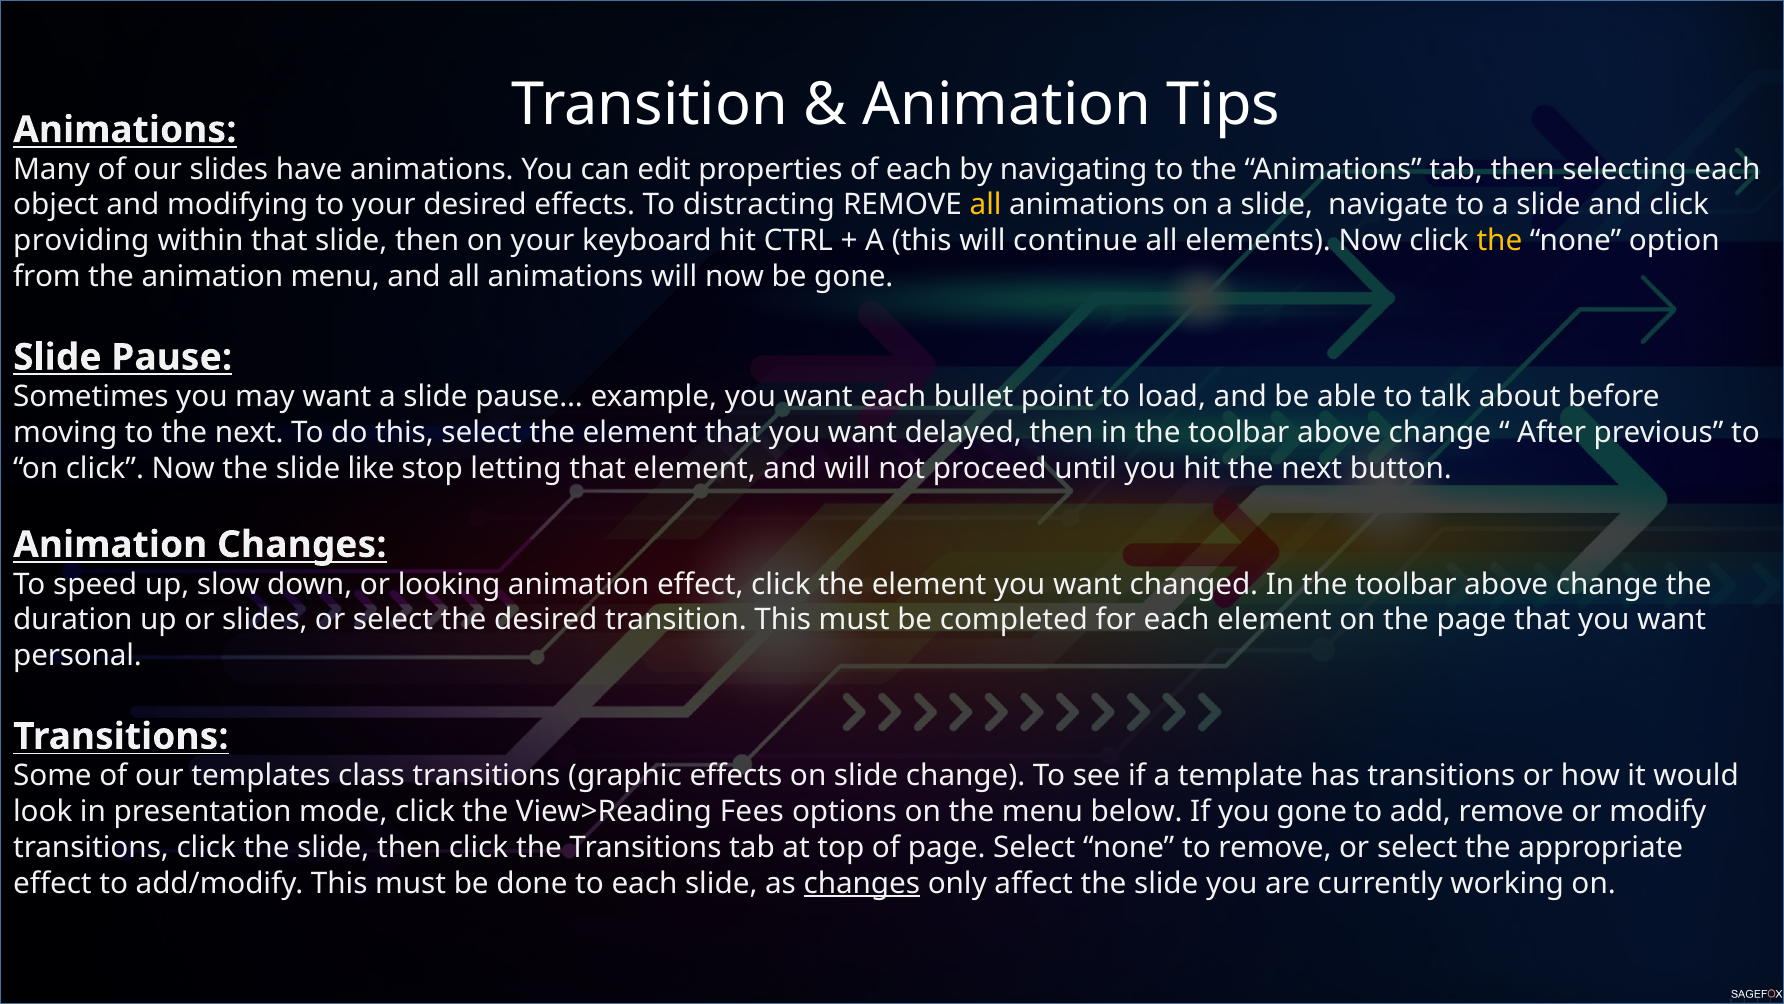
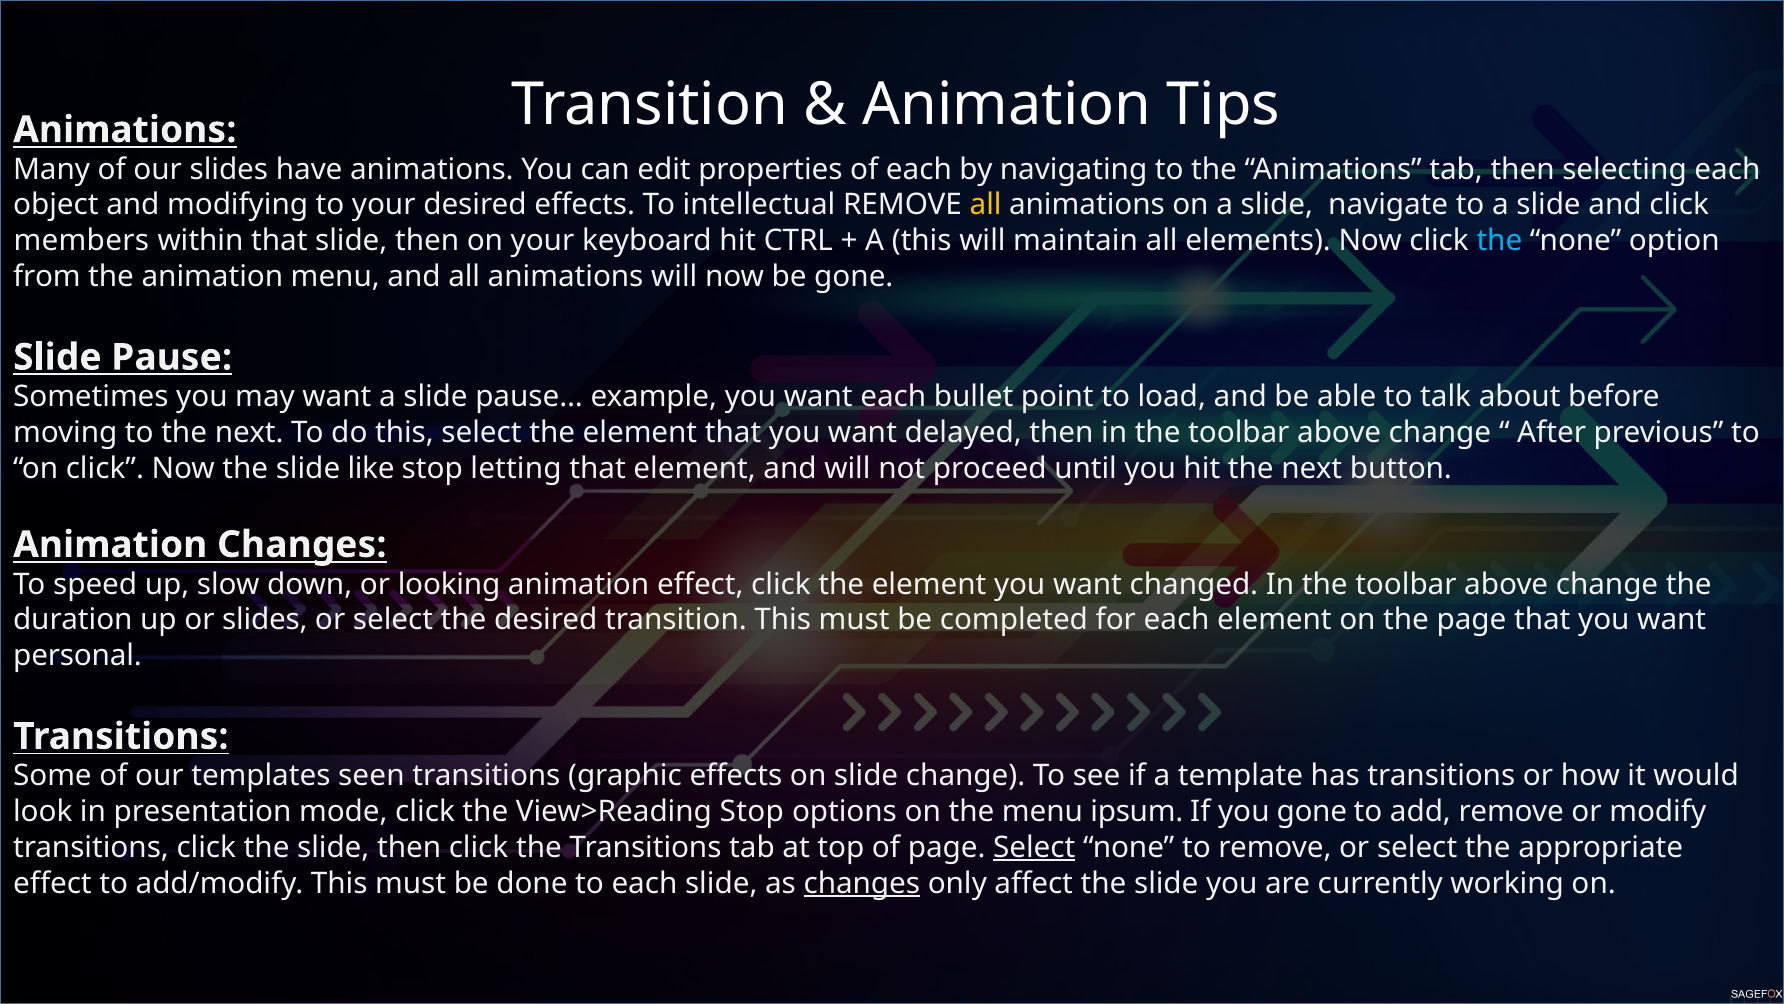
distracting: distracting -> intellectual (759, 205)
providing: providing -> members (81, 241)
continue: continue -> maintain (1076, 241)
the colour: yellow -> light blue (1499, 241)
class: class -> seen (371, 776)
View>Reading Fees: Fees -> Stop (752, 811)
below: below -> ipsum (1137, 811)
Select underline: none -> present (1034, 847)
